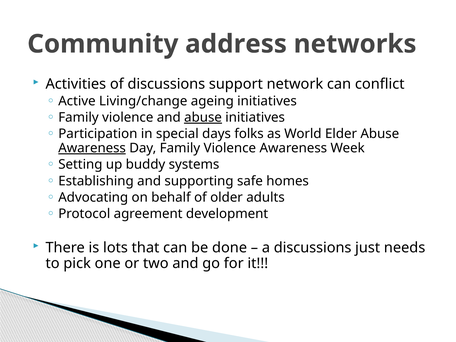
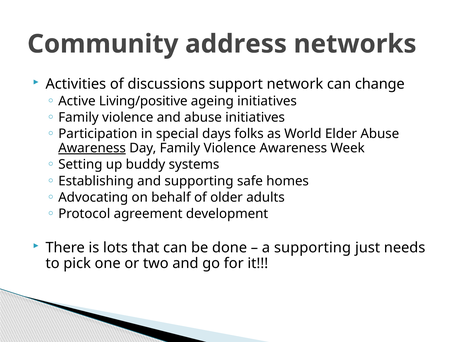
conflict: conflict -> change (380, 84)
Living/change: Living/change -> Living/positive (143, 101)
abuse underline: present -> none (203, 117)
a discussions: discussions -> supporting (313, 248)
